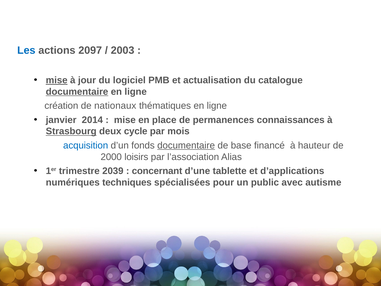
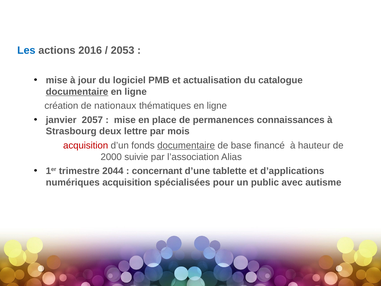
2097: 2097 -> 2016 (90, 50)
2003: 2003 -> 2053 (123, 50)
mise underline: present -> none (57, 80)
2014: 2014 -> 2057 (92, 120)
Strasbourg underline: present -> none (71, 131)
cycle: cycle -> lettre (136, 131)
acquisition colour: blue -> red (86, 145)
loisirs: loisirs -> suivie (136, 157)
2039: 2039 -> 2044 (113, 171)
numériques techniques: techniques -> acquisition (127, 182)
